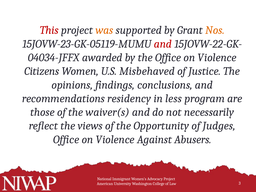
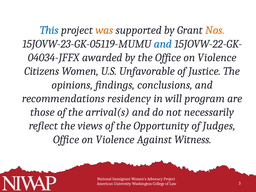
This colour: red -> blue (49, 30)
and colour: red -> blue (163, 44)
Misbehaved: Misbehaved -> Unfavorable (147, 71)
less: less -> will (174, 99)
waiver(s: waiver(s -> arrival(s (108, 112)
Abusers: Abusers -> Witness (193, 139)
